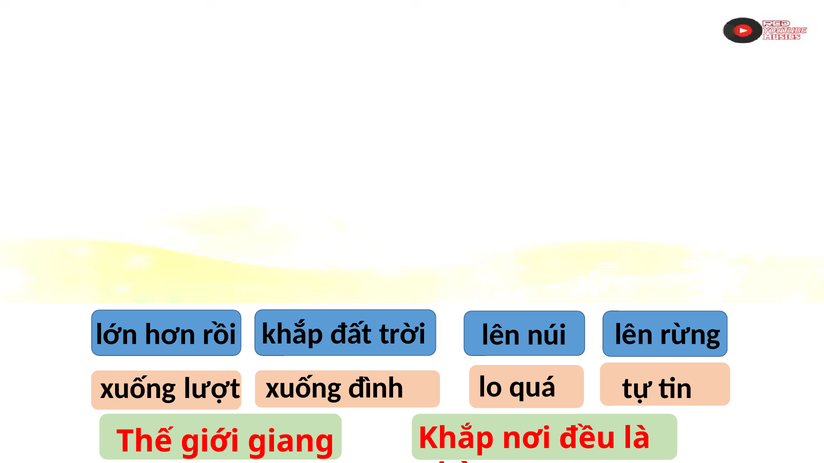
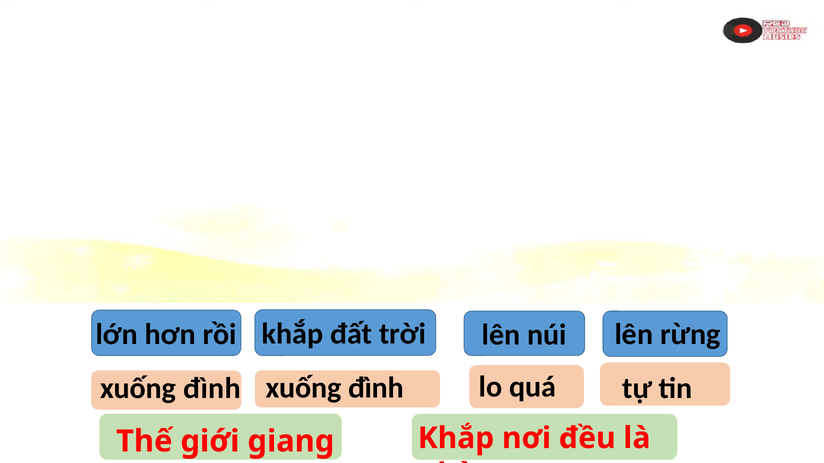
lượt: lượt -> đình (212, 389)
